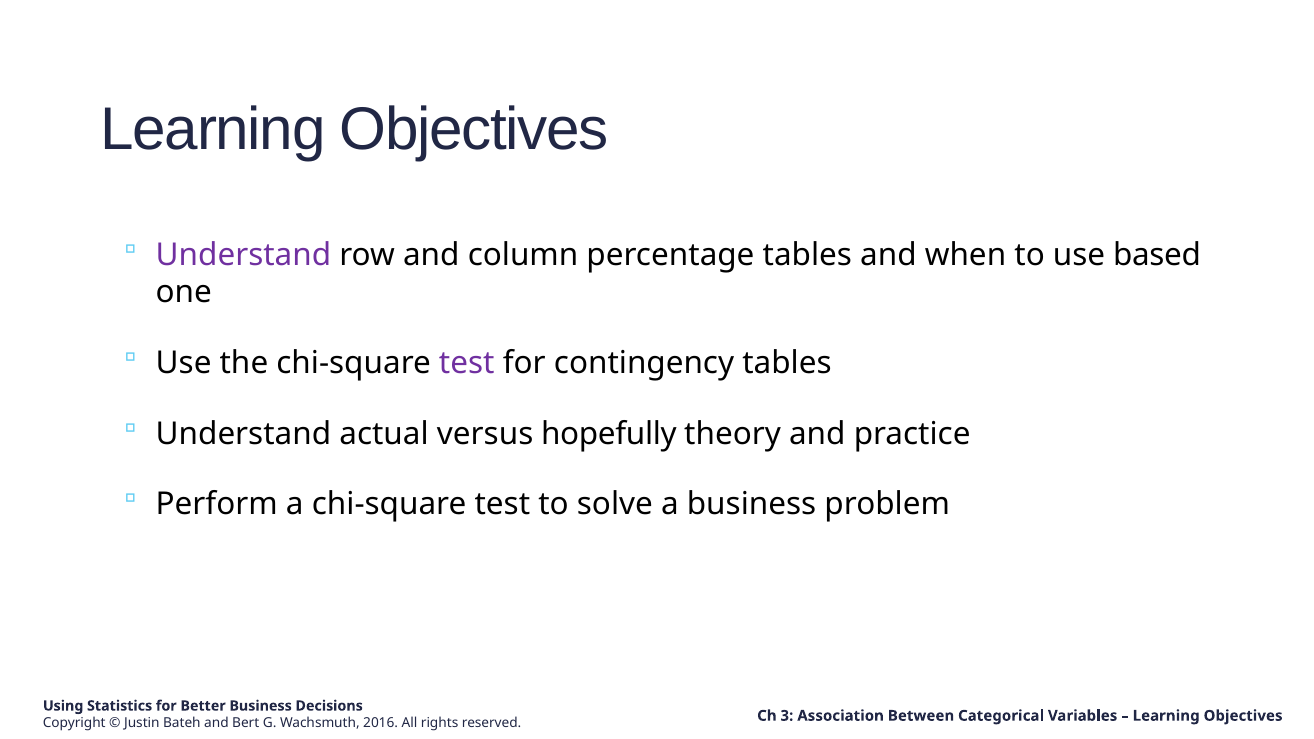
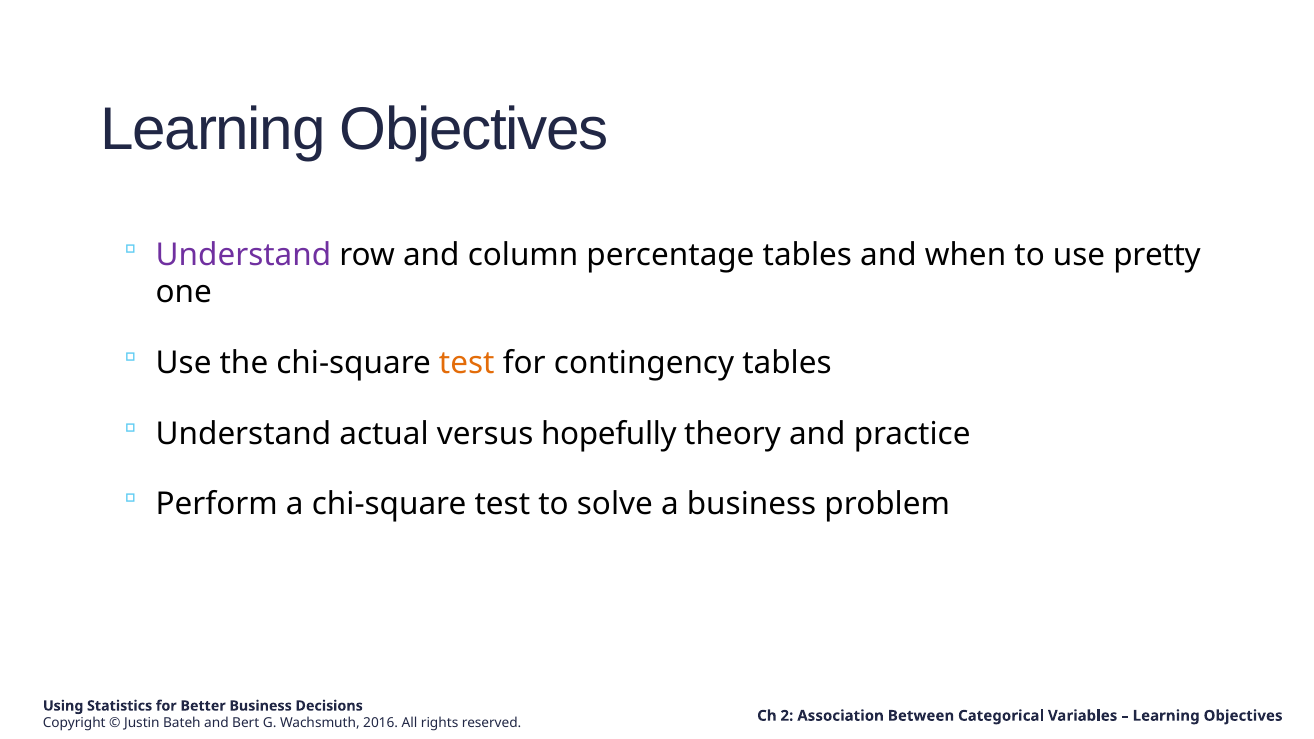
based: based -> pretty (1157, 255)
test colour: purple -> orange (467, 363)
3: 3 -> 2 (787, 716)
